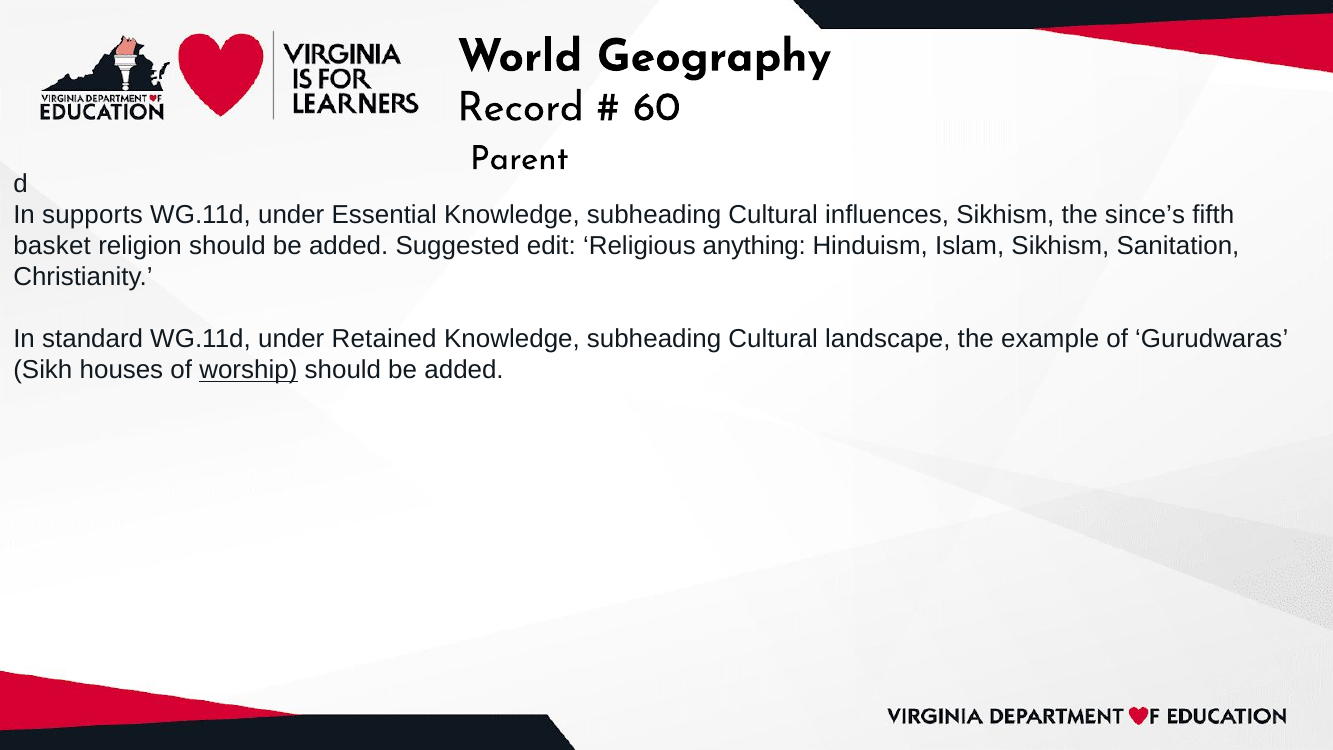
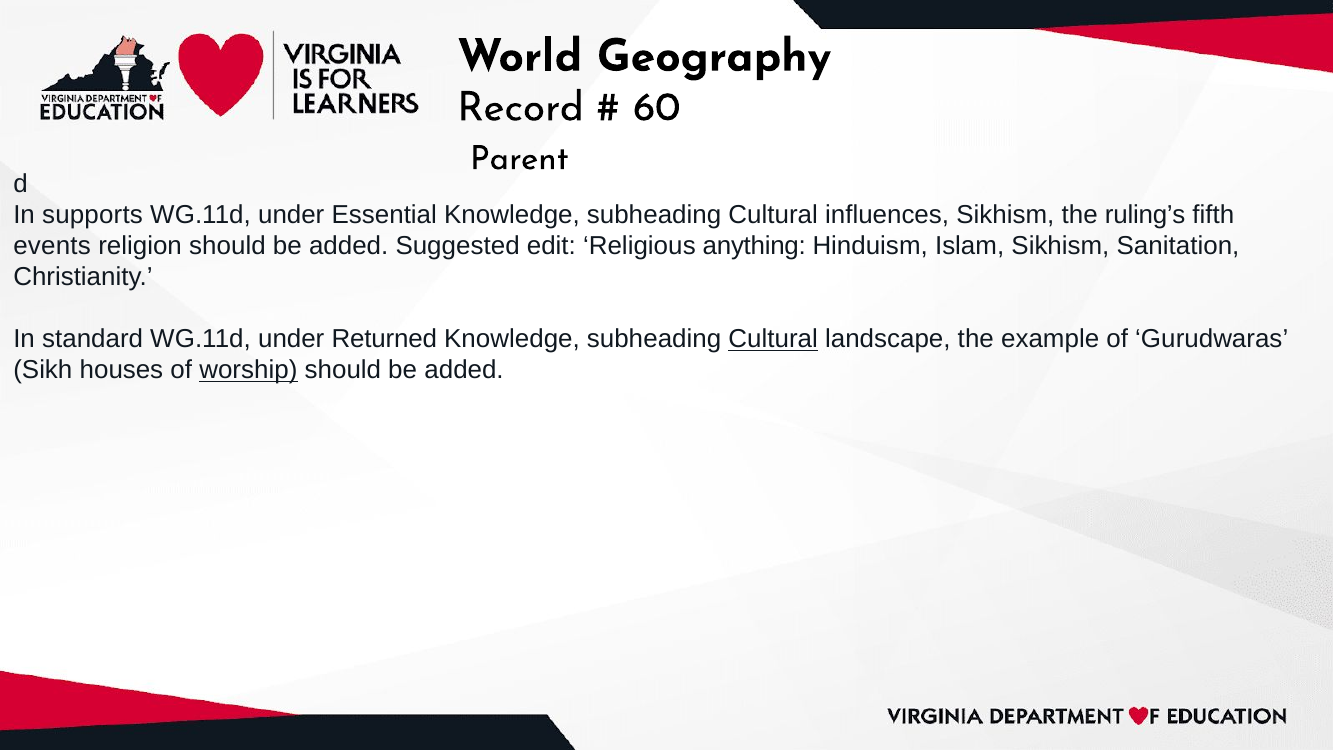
since’s: since’s -> ruling’s (1145, 215)
basket: basket -> events (52, 246)
Retained: Retained -> Returned (384, 339)
Cultural underline: none -> present (773, 339)
